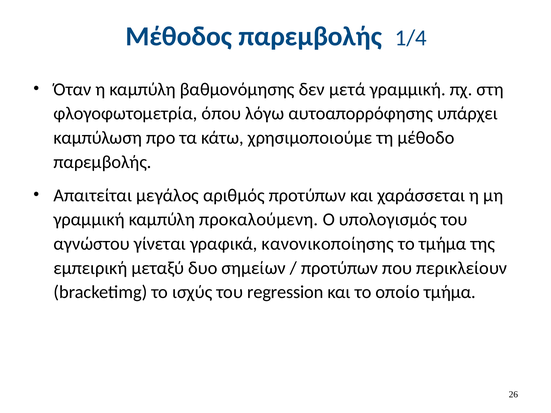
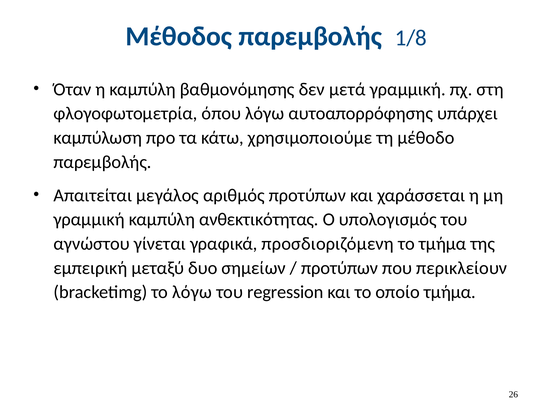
1/4: 1/4 -> 1/8 (411, 38)
προκαλούμενη: προκαλούμενη -> ανθεκτικότητας (259, 220)
κανονικοποίησης: κανονικοποίησης -> προσδιοριζόμενη (328, 244)
το ισχύς: ισχύς -> λόγω (192, 292)
